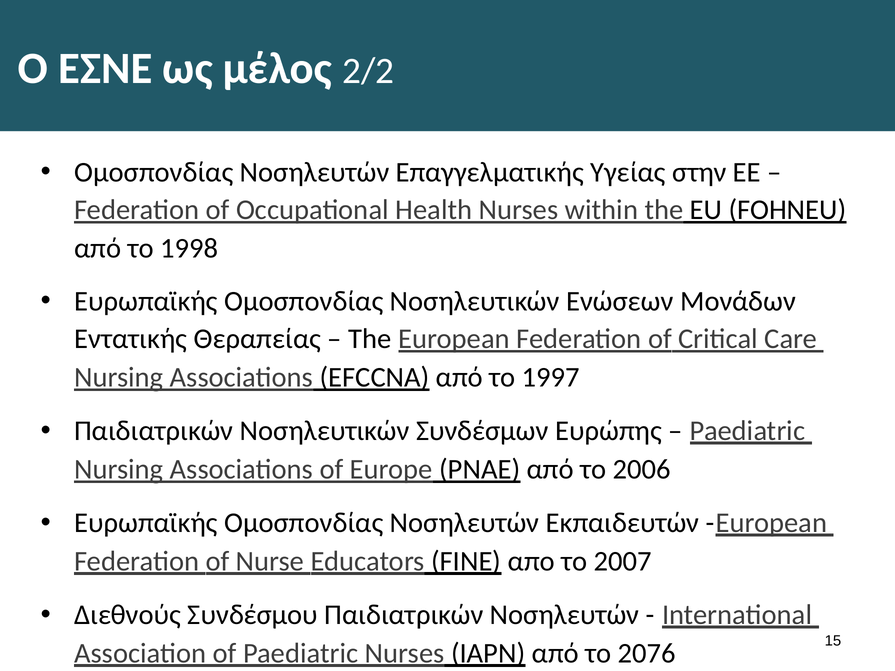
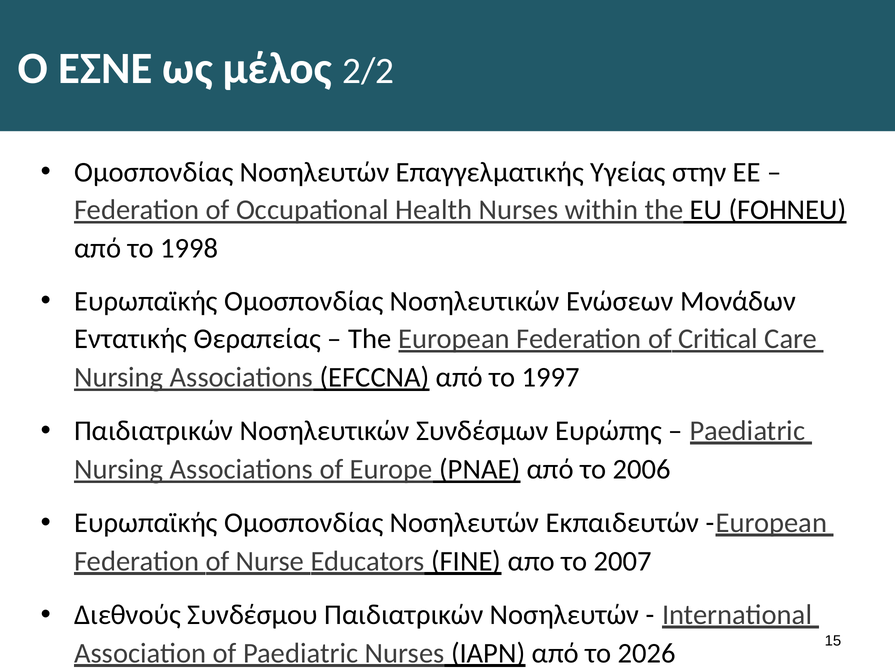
2076: 2076 -> 2026 (647, 654)
